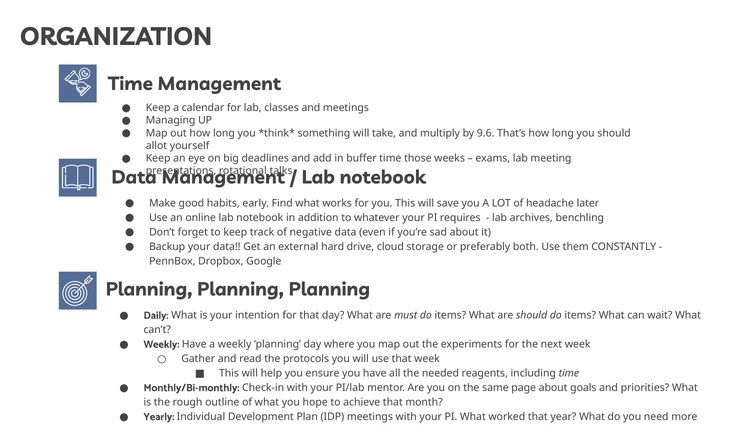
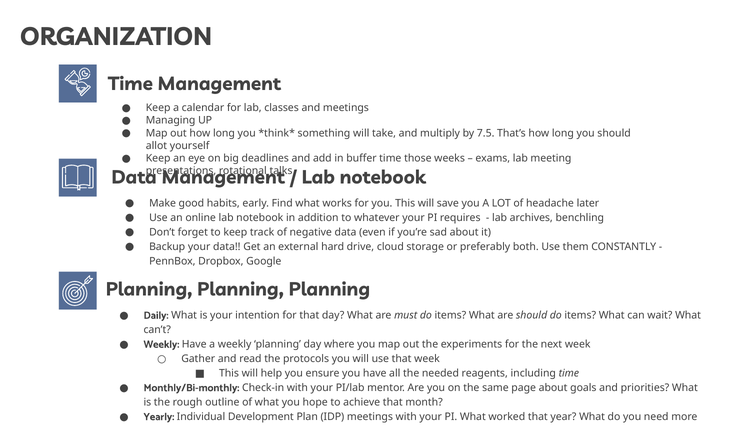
9.6: 9.6 -> 7.5 (486, 133)
